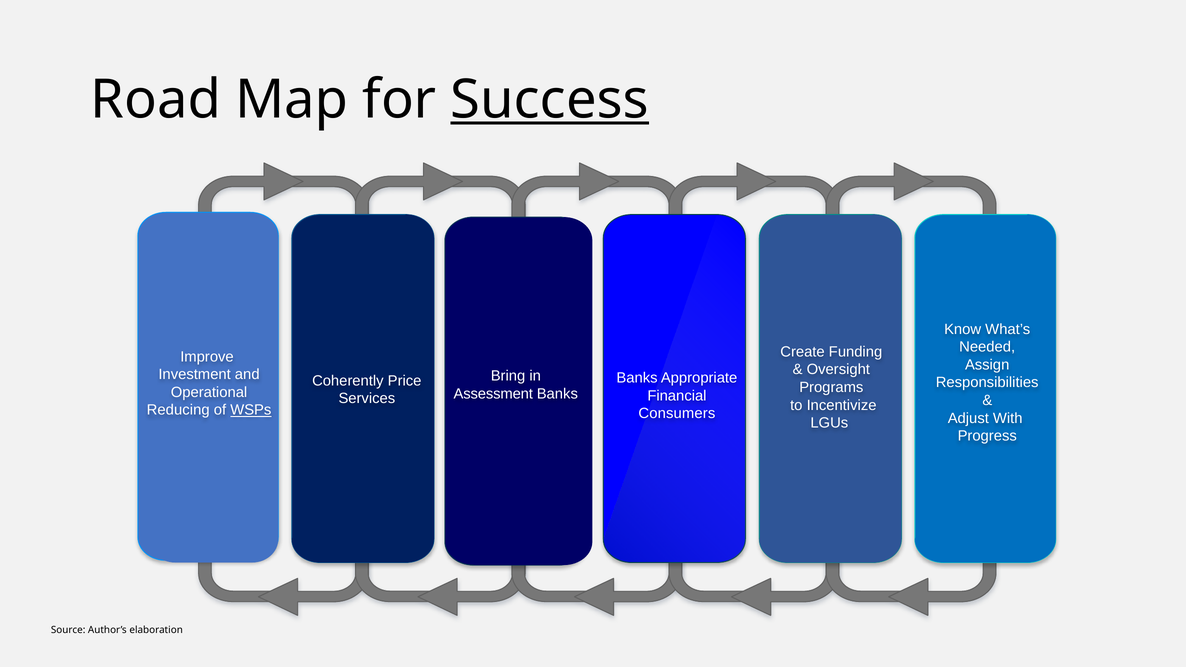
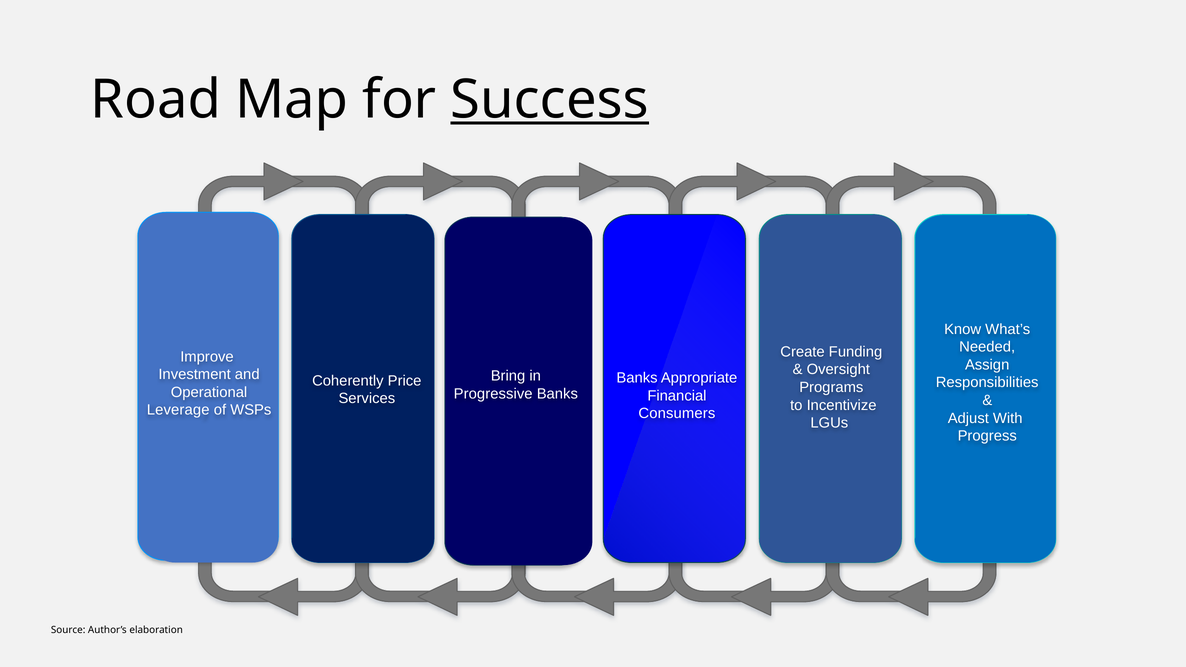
Assessment: Assessment -> Progressive (493, 394)
Reducing: Reducing -> Leverage (178, 410)
WSPs underline: present -> none (251, 410)
